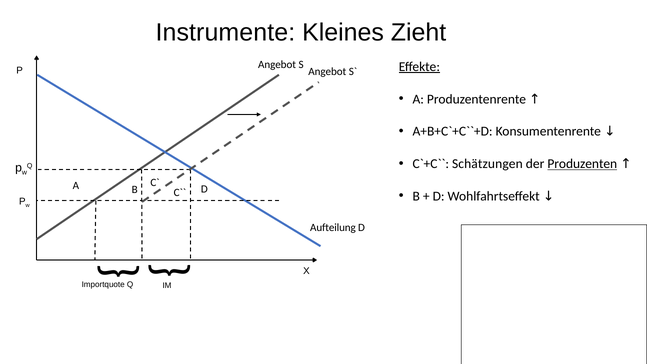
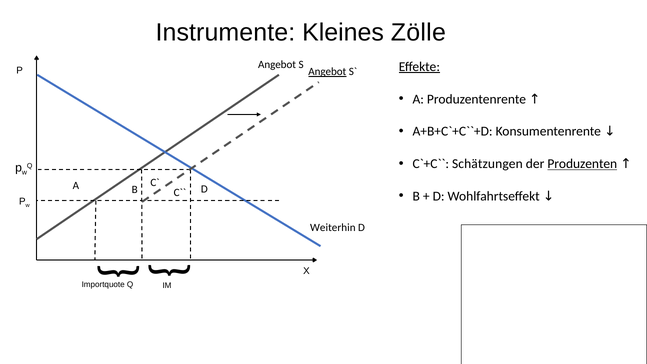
Zieht: Zieht -> Zölle (418, 32)
Angebot underline: none -> present (327, 72)
Aufteilung: Aufteilung -> Weiterhin (333, 228)
